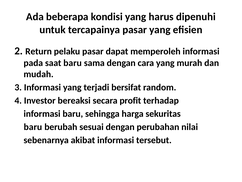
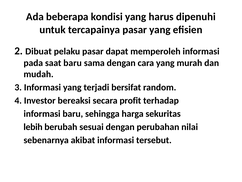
Return: Return -> Dibuat (39, 51)
baru: baru -> lebih (33, 127)
